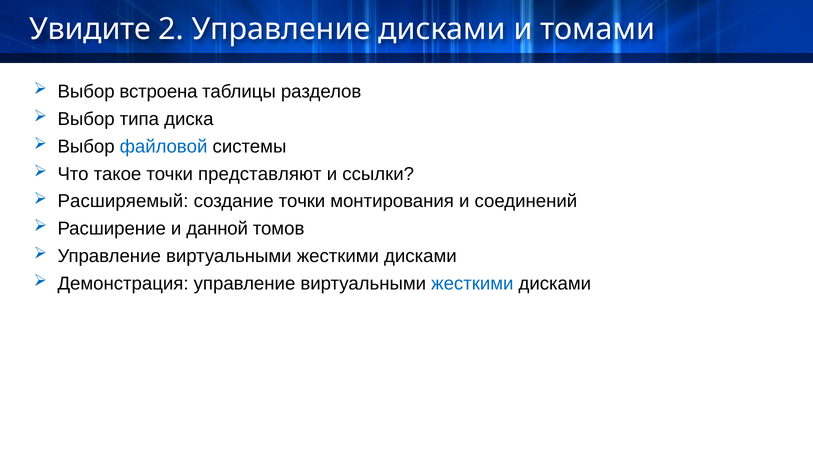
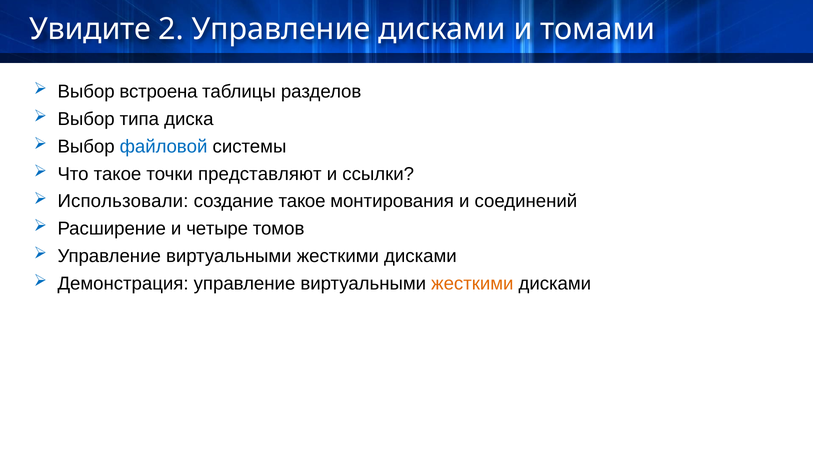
Расширяемый: Расширяемый -> Использовали (123, 201)
создание точки: точки -> такое (302, 201)
данной: данной -> четыре (217, 229)
жесткими colour: blue -> orange (472, 284)
